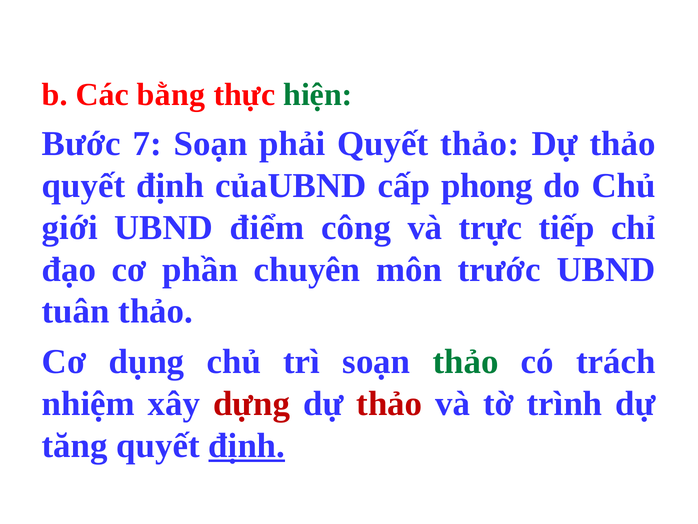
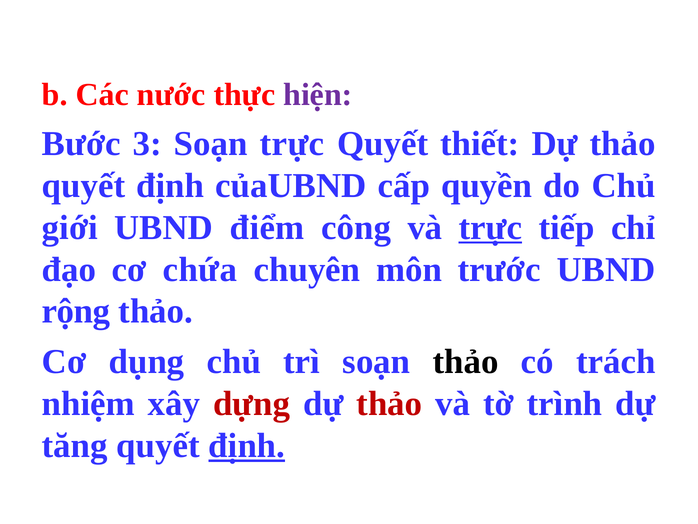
bằng: bằng -> nước (171, 95)
hiện colour: green -> purple (318, 95)
7: 7 -> 3 (147, 144)
Soạn phải: phải -> trực (292, 144)
Quyết thảo: thảo -> thiết (480, 144)
phong: phong -> quyền (487, 185)
trực underline: none -> present (490, 227)
phần: phần -> chứa (200, 269)
tuân: tuân -> rộng (76, 311)
thảo colour: green -> black (466, 362)
